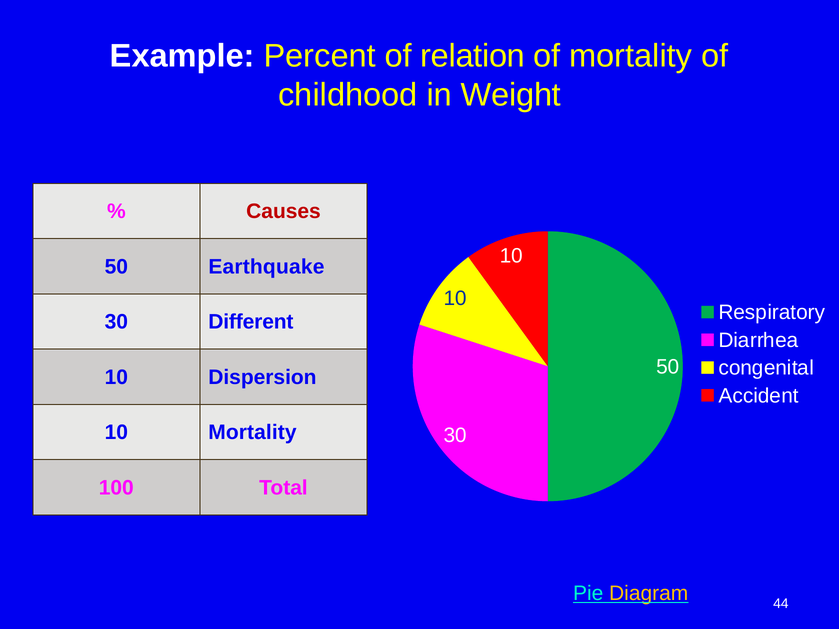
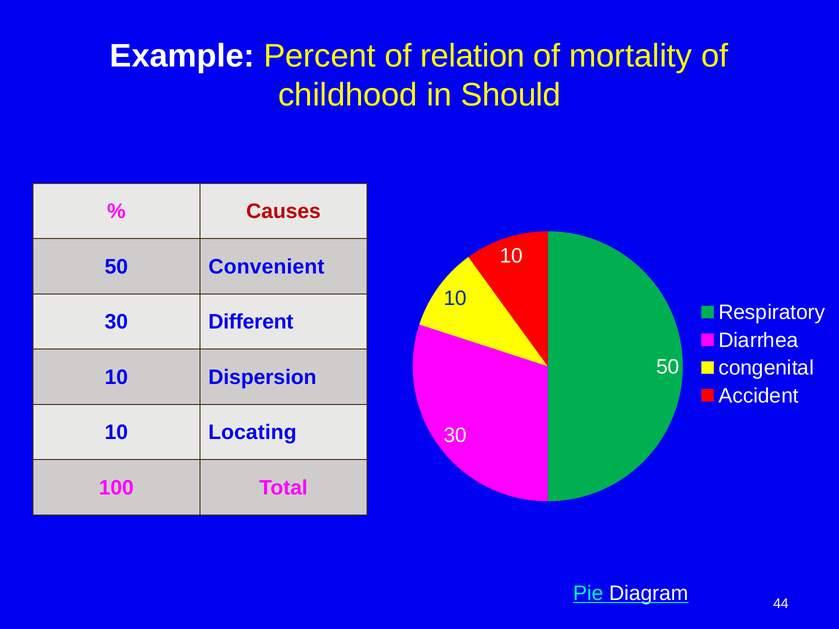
Weight: Weight -> Should (511, 95)
Earthquake: Earthquake -> Convenient (266, 267)
10 Mortality: Mortality -> Locating (252, 433)
Diagram colour: yellow -> white (649, 593)
